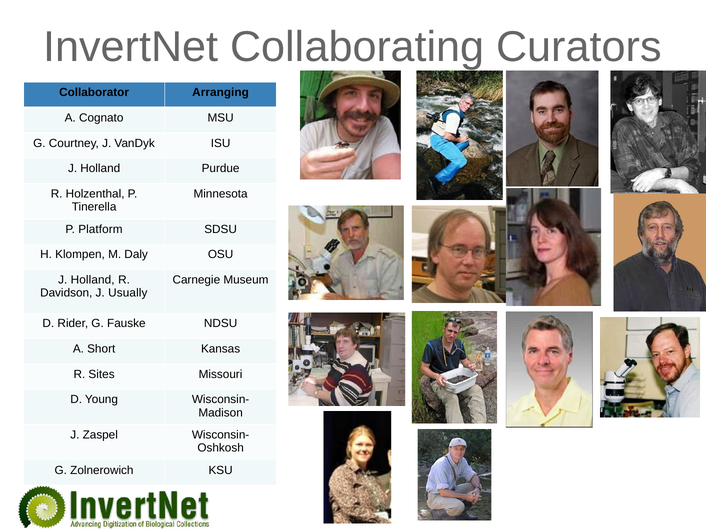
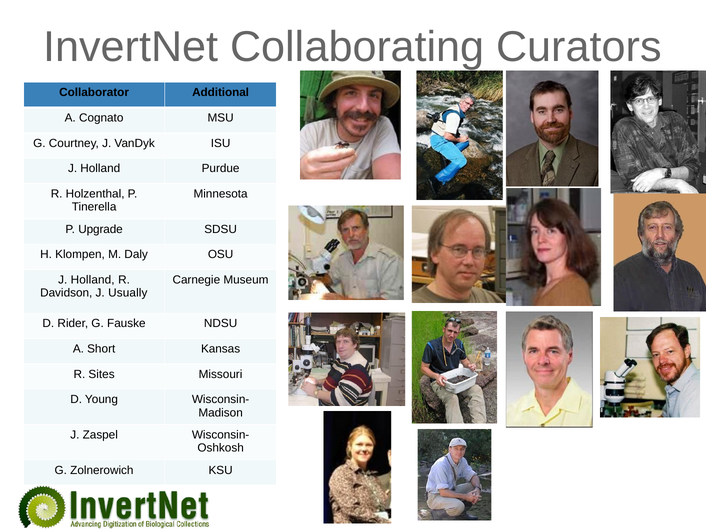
Arranging: Arranging -> Additional (221, 93)
Platform: Platform -> Upgrade (101, 229)
